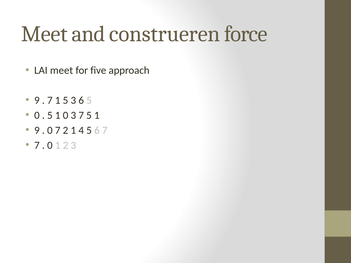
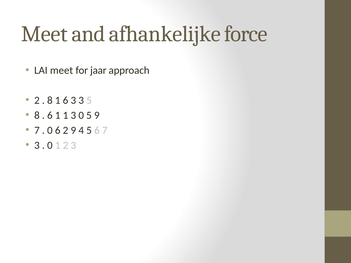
construeren: construeren -> afhankelijke (165, 34)
five: five -> jaar (98, 70)
9: 9 -> 2 (37, 100)
7: 7 -> 8 (50, 100)
1 5: 5 -> 6 (66, 100)
3 6: 6 -> 3 (81, 100)
0: 0 -> 8 (37, 115)
5: 5 -> 6 (50, 115)
1 0: 0 -> 1 (66, 115)
3 7: 7 -> 0 (81, 115)
1: 1 -> 9 (97, 115)
9: 9 -> 7 (37, 130)
0 7: 7 -> 6 (58, 130)
2 1: 1 -> 9 (73, 130)
7: 7 -> 3 (37, 145)
